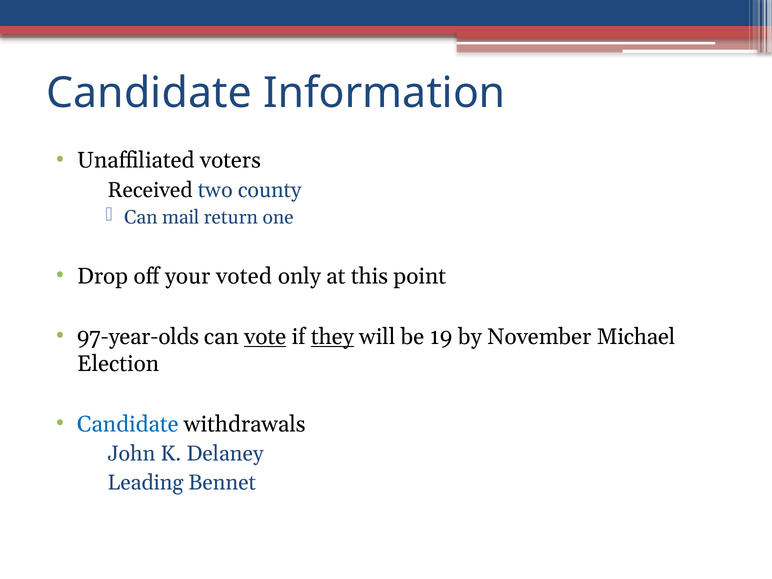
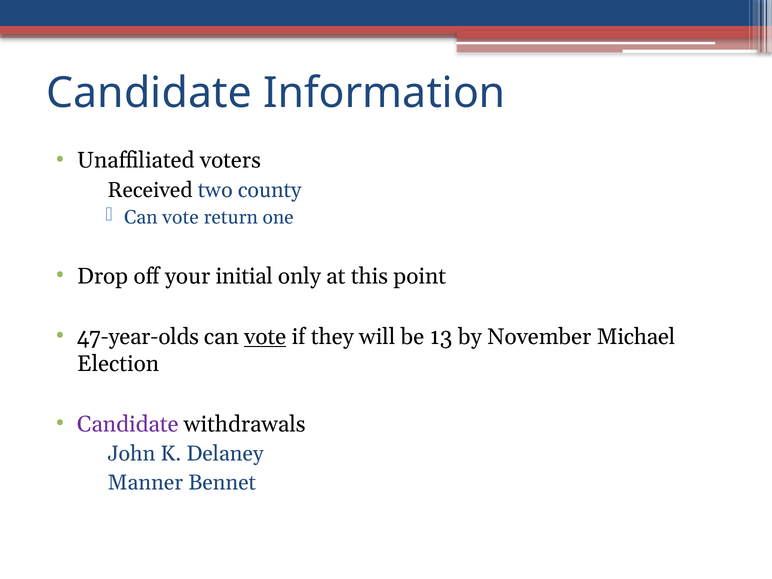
mail: mail -> vote (181, 217)
voted: voted -> initial (244, 276)
97-year-olds: 97-year-olds -> 47-year-olds (138, 337)
they underline: present -> none (332, 337)
19: 19 -> 13 (441, 337)
Candidate colour: blue -> purple (128, 424)
Leading: Leading -> Manner (145, 483)
